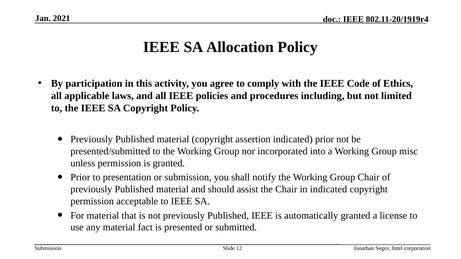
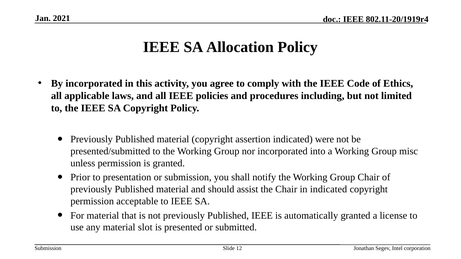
By participation: participation -> incorporated (94, 84)
indicated prior: prior -> were (325, 140)
fact: fact -> slot (145, 228)
